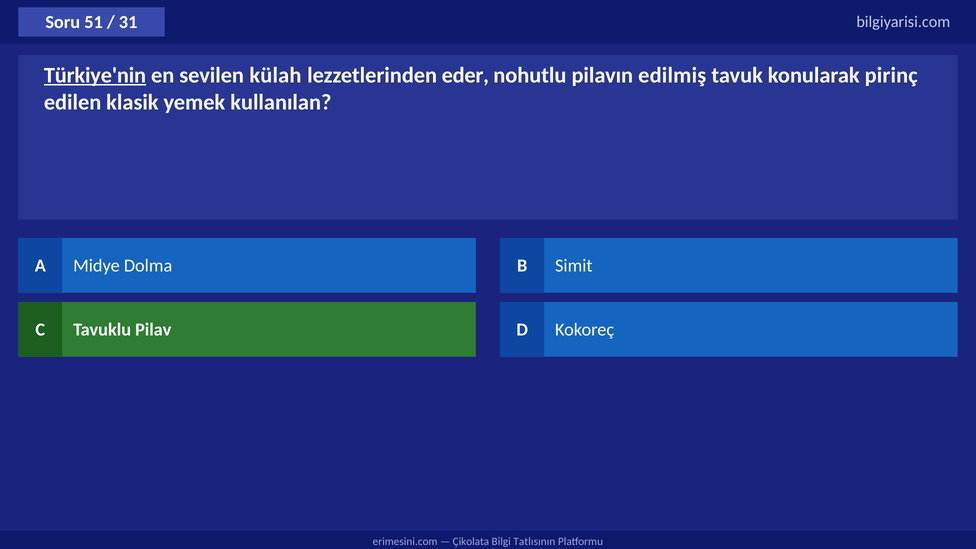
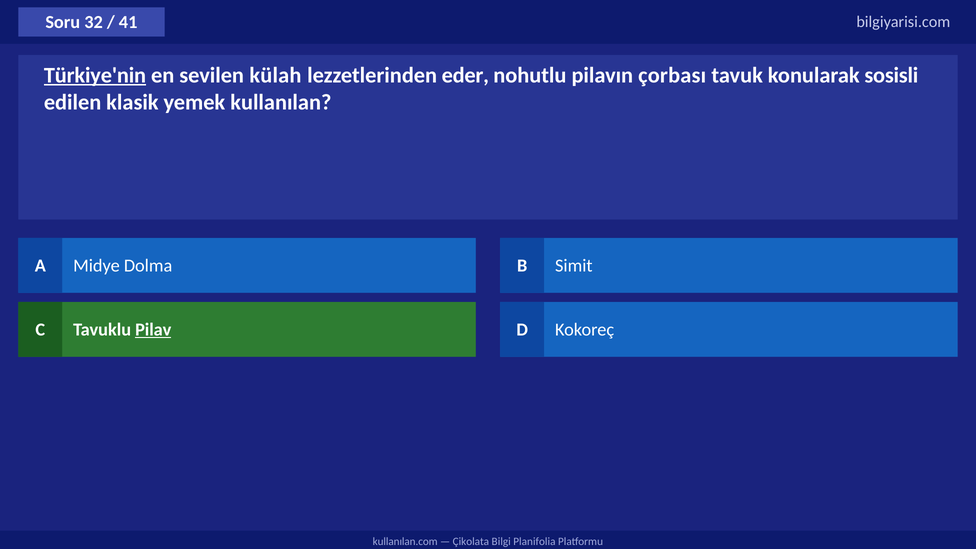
51: 51 -> 32 (94, 22)
31: 31 -> 41 (128, 22)
edilmiş: edilmiş -> çorbası (672, 75)
pirinç: pirinç -> sosisli (891, 75)
Pilav underline: none -> present (153, 330)
erimesini.com: erimesini.com -> kullanılan.com (405, 541)
Tatlısının: Tatlısının -> Planifolia (534, 541)
